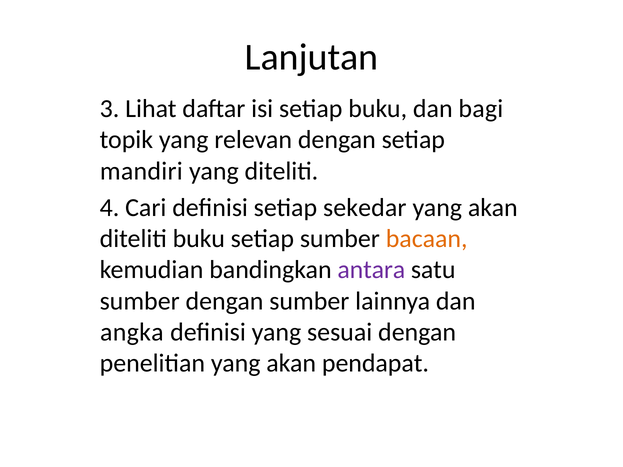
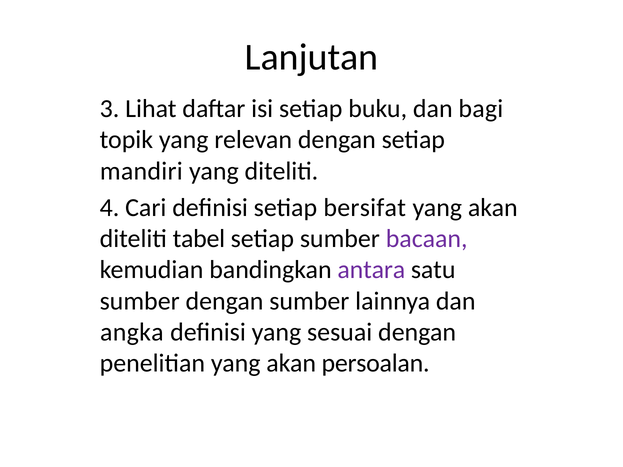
sekedar: sekedar -> bersifat (365, 208)
diteliti buku: buku -> tabel (199, 239)
bacaan colour: orange -> purple (427, 239)
pendapat: pendapat -> persoalan (376, 363)
